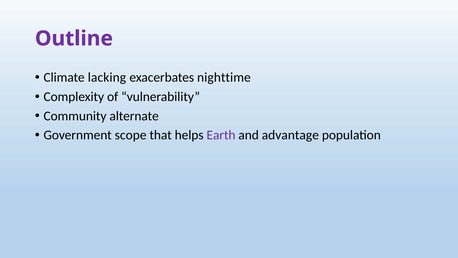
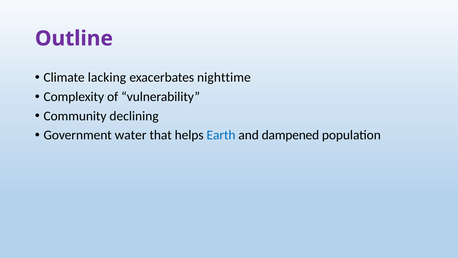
alternate: alternate -> declining (134, 116)
scope: scope -> water (131, 135)
Earth colour: purple -> blue (221, 135)
advantage: advantage -> dampened (290, 135)
